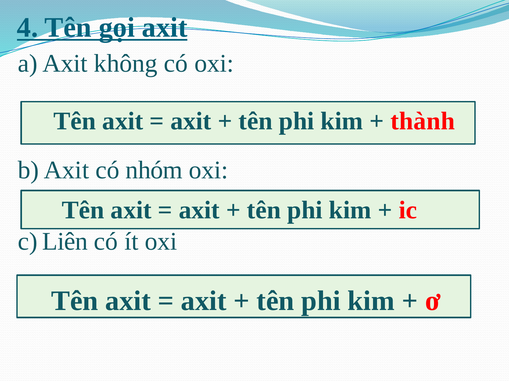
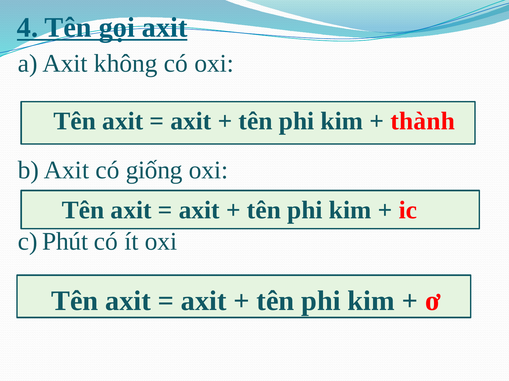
nhóm: nhóm -> giống (154, 171)
Liên: Liên -> Phút (65, 242)
